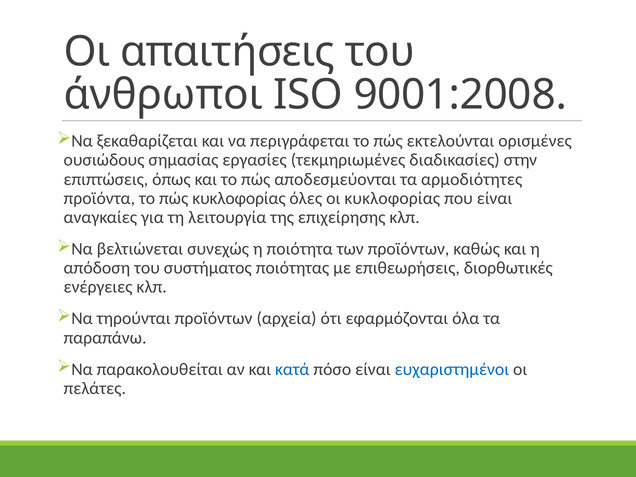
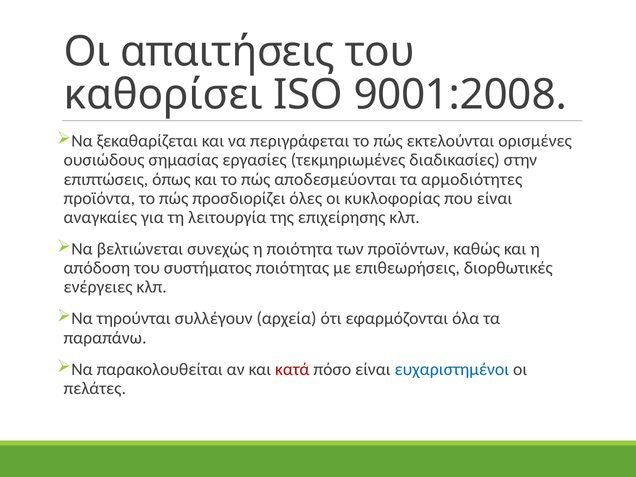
άνθρωποι: άνθρωποι -> καθορίσει (163, 95)
πώς κυκλοφορίας: κυκλοφορίας -> προσδιορίζει (239, 198)
τηρούνται προϊόντων: προϊόντων -> συλλέγουν (214, 319)
κατά colour: blue -> red (292, 369)
